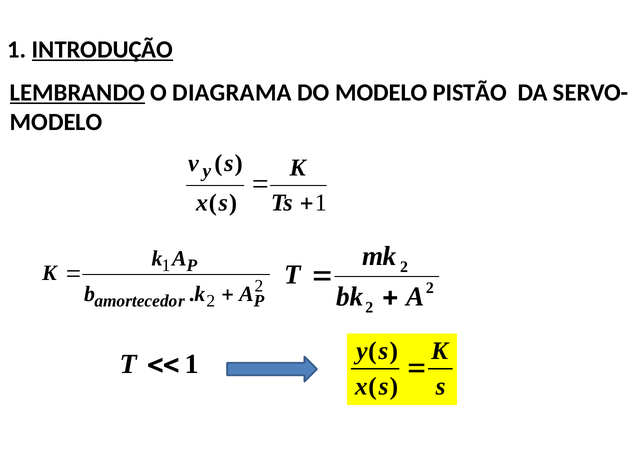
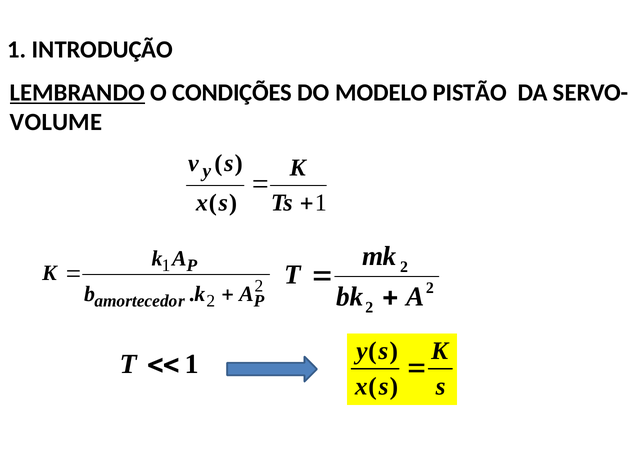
INTRODUÇÃO underline: present -> none (102, 49)
DIAGRAMA: DIAGRAMA -> CONDIÇÕES (232, 93)
MODELO: MODELO -> VOLUME (56, 122)
